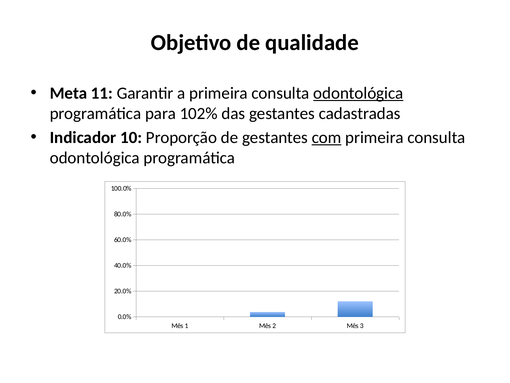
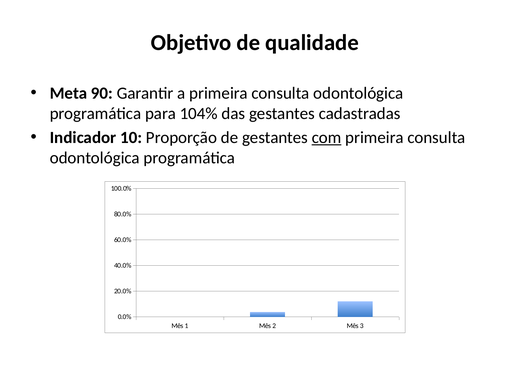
11: 11 -> 90 (102, 93)
odontológica underline: present -> none (358, 93)
102%: 102% -> 104% (199, 114)
